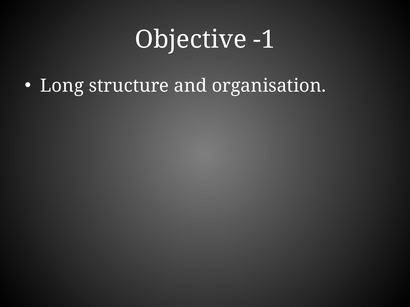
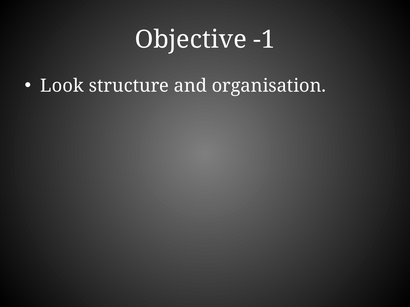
Long: Long -> Look (62, 86)
